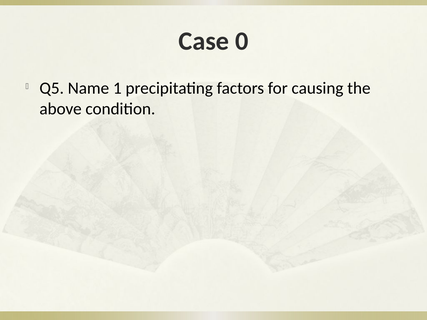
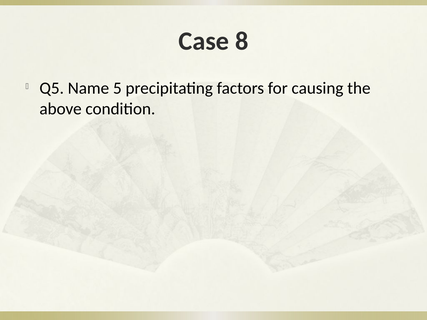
0: 0 -> 8 (242, 41)
1: 1 -> 5 (117, 88)
